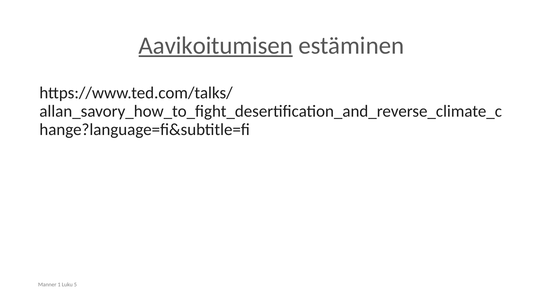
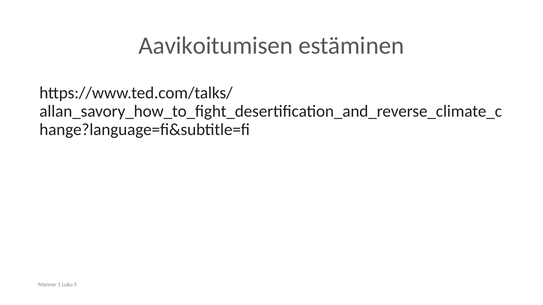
Aavikoitumisen underline: present -> none (216, 46)
